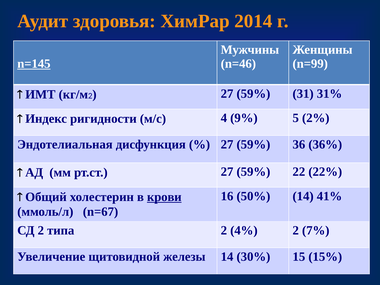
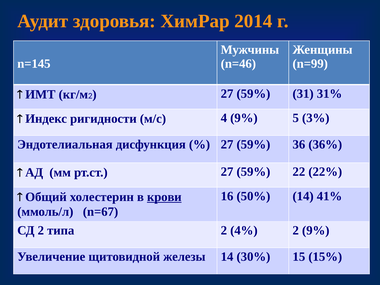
n=145 underline: present -> none (34, 64)
2%: 2% -> 3% (316, 118)
2 7%: 7% -> 9% (316, 230)
